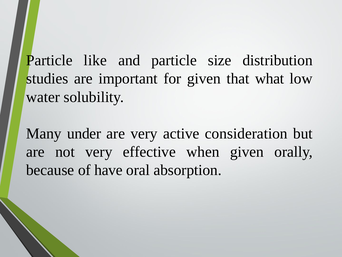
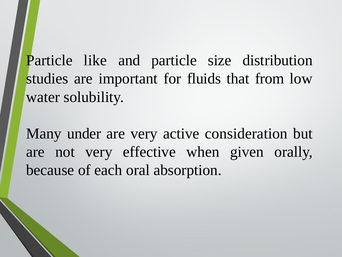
for given: given -> fluids (204, 79)
what: what -> from (270, 79)
have: have -> each (108, 170)
